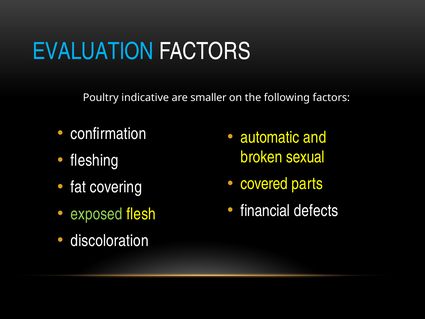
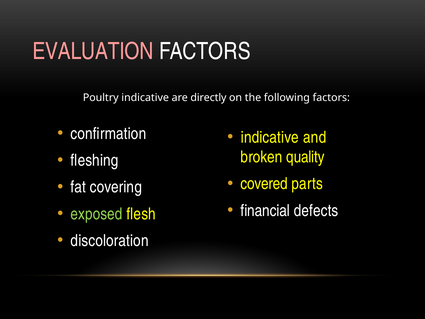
EVALUATION colour: light blue -> pink (93, 51)
smaller: smaller -> directly (208, 98)
automatic: automatic -> indicative (270, 137)
sexual: sexual -> quality (305, 157)
